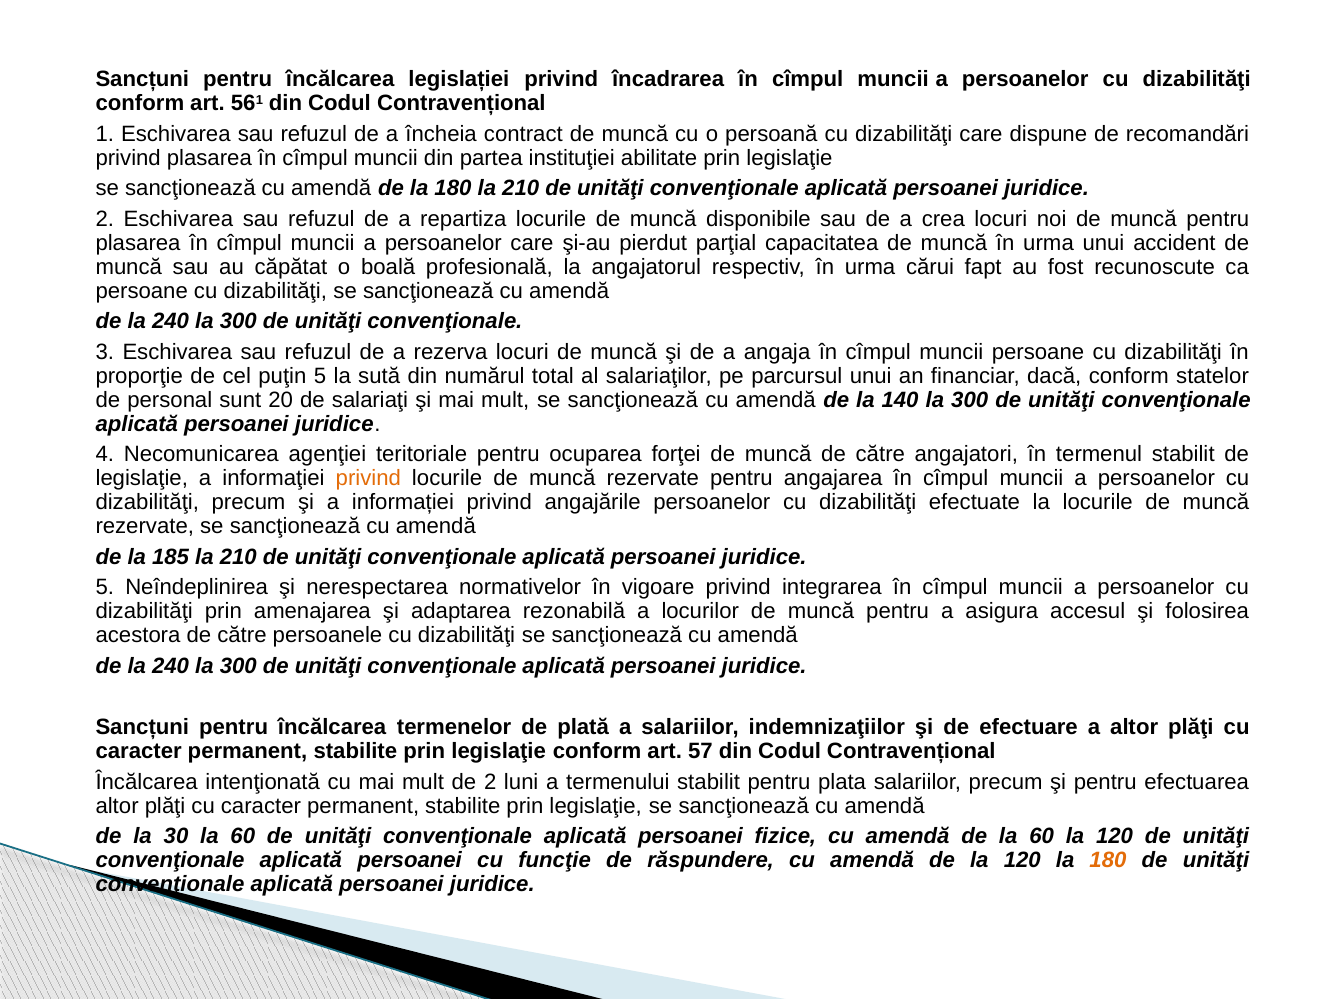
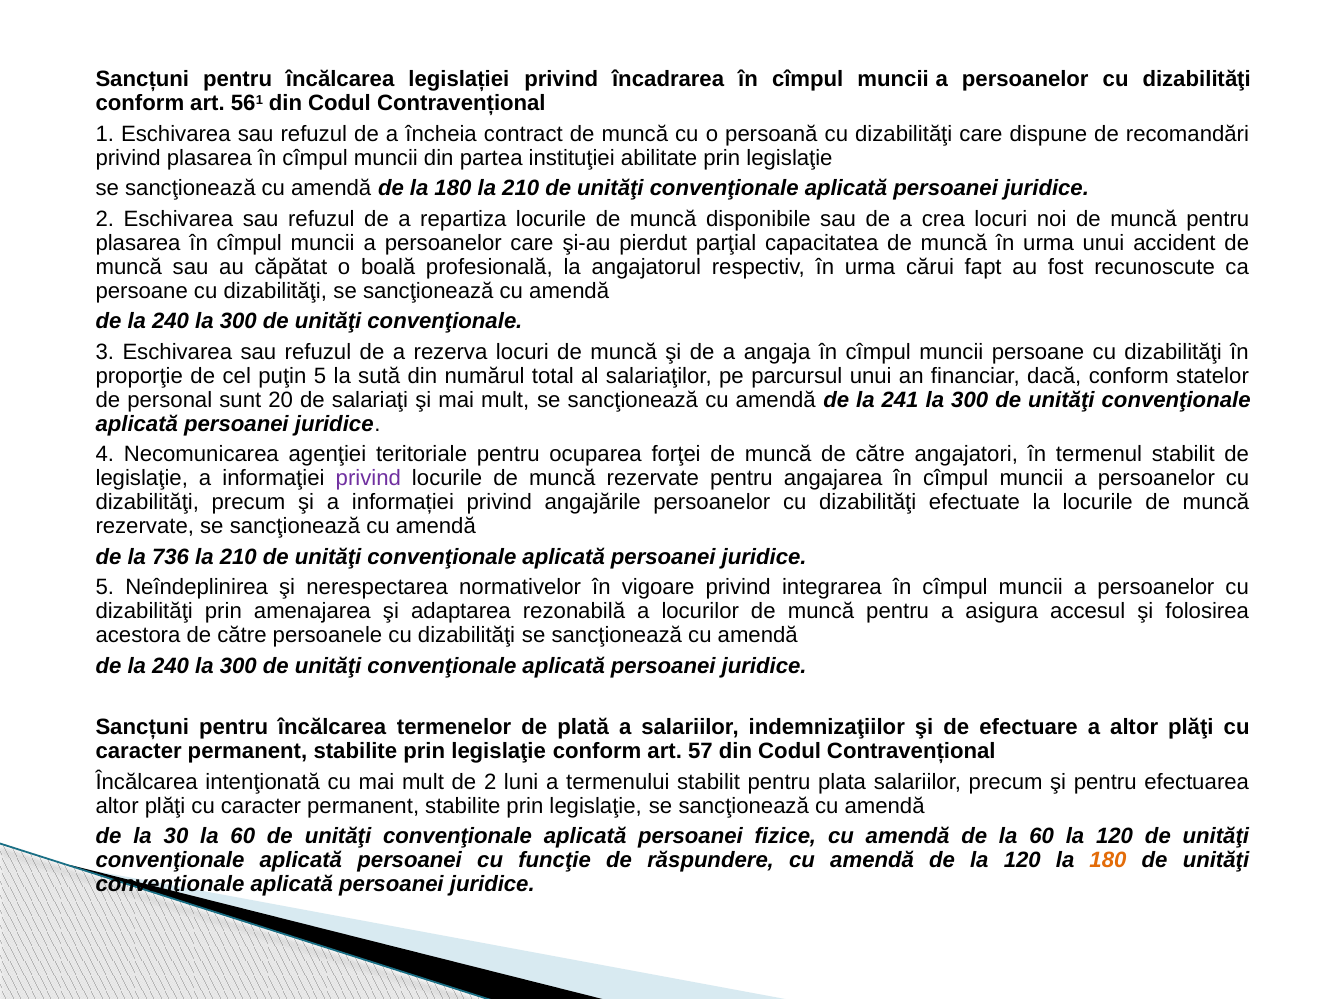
140: 140 -> 241 (900, 400)
privind colour: orange -> purple (368, 478)
185: 185 -> 736 (171, 557)
